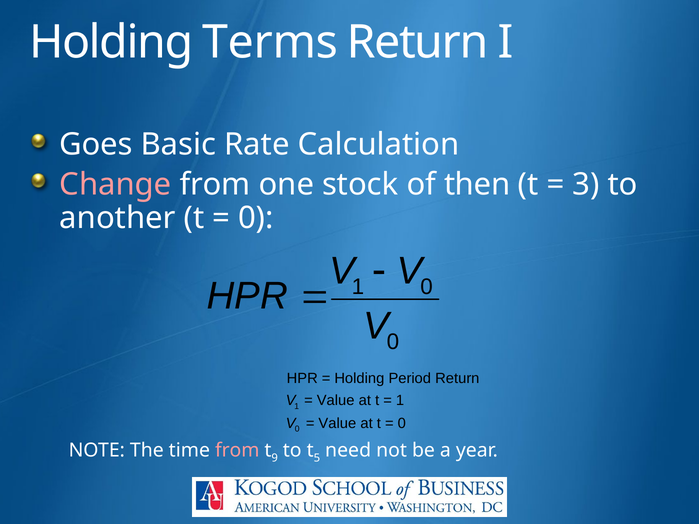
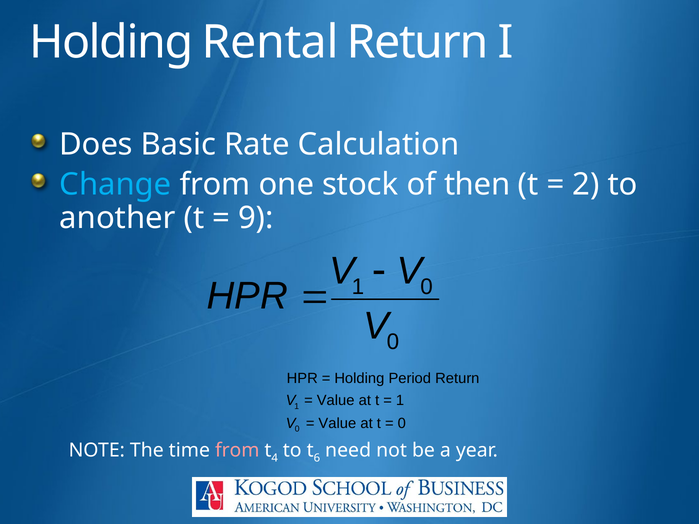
Terms: Terms -> Rental (270, 42)
Goes: Goes -> Does (96, 145)
Change colour: pink -> light blue (115, 185)
3: 3 -> 2 (586, 185)
0: 0 -> 9 (256, 218)
9: 9 -> 4 (275, 458)
5: 5 -> 6 (317, 458)
